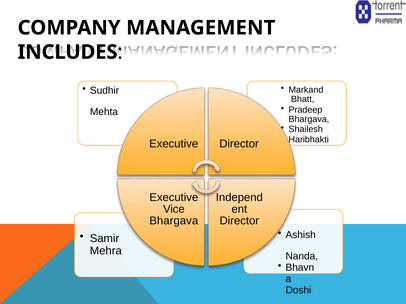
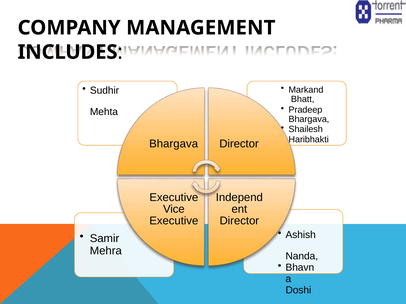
Executive: Executive -> Bhargava (174, 144)
Bhargava: Bhargava -> Executive (174, 221)
